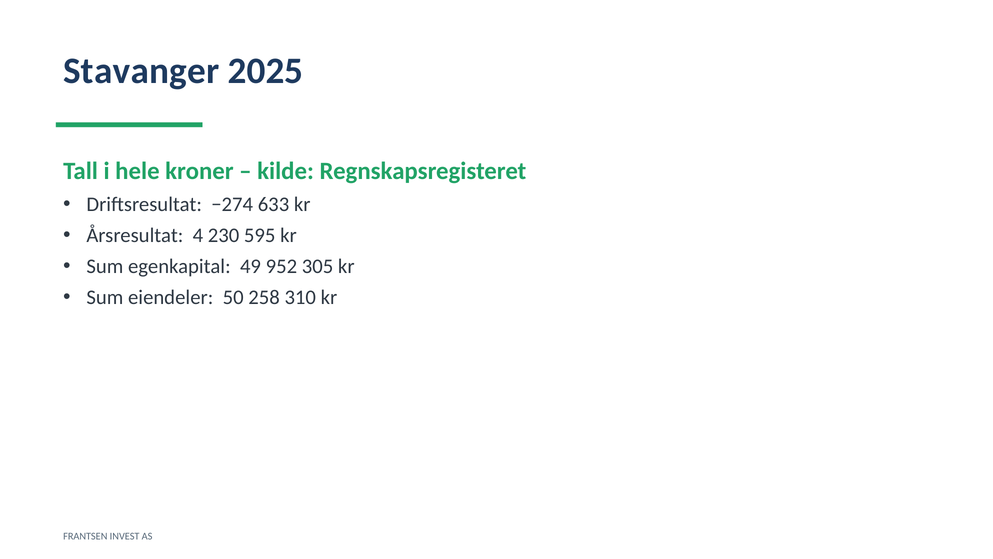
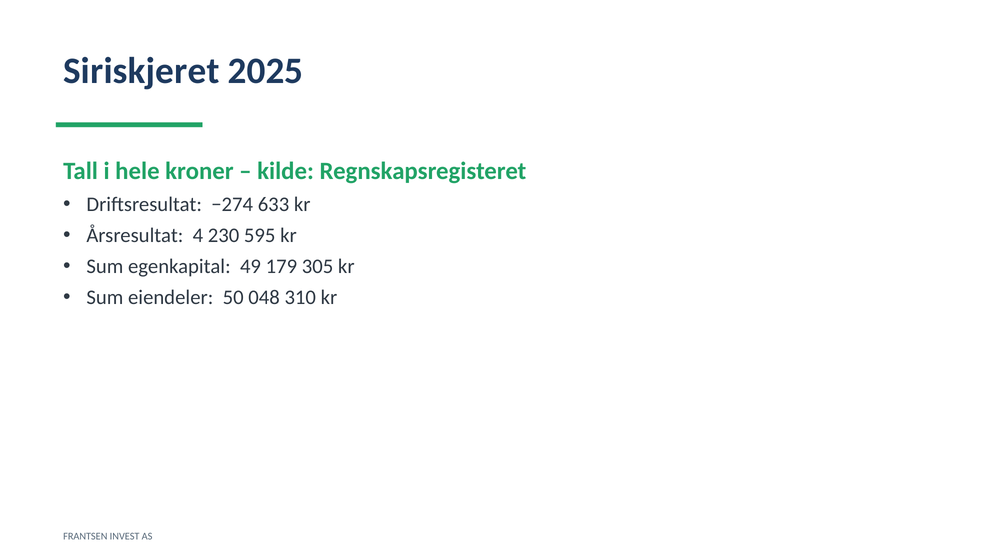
Stavanger: Stavanger -> Siriskjeret (141, 71)
952: 952 -> 179 (281, 266)
258: 258 -> 048 (264, 297)
